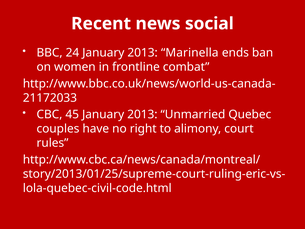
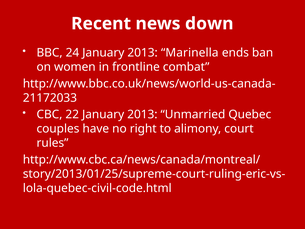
social: social -> down (209, 24)
45: 45 -> 22 (72, 114)
